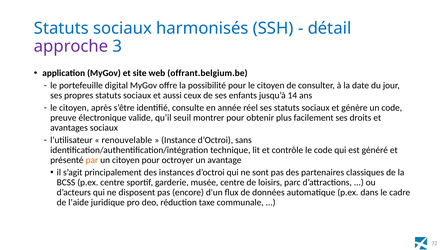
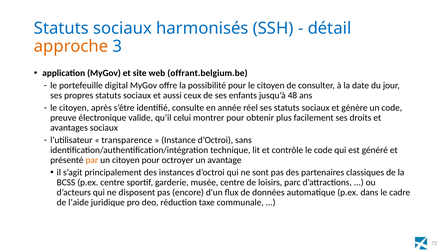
approche colour: purple -> orange (71, 46)
14: 14 -> 48 (292, 96)
seuil: seuil -> celui (182, 118)
renouvelable: renouvelable -> transparence (127, 140)
